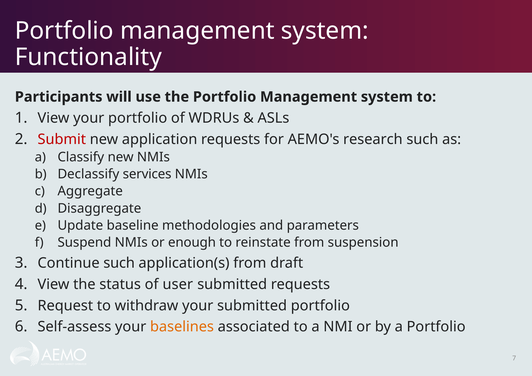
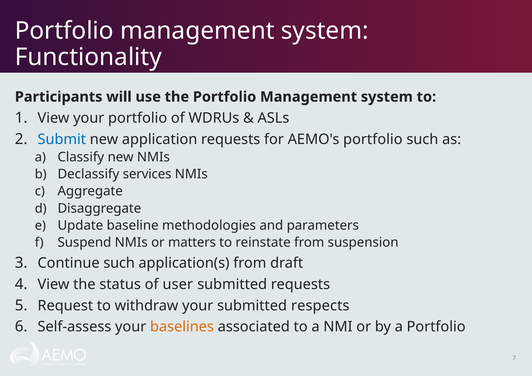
Submit colour: red -> blue (62, 139)
AEMO's research: research -> portfolio (373, 139)
enough: enough -> matters (192, 243)
submitted portfolio: portfolio -> respects (320, 306)
